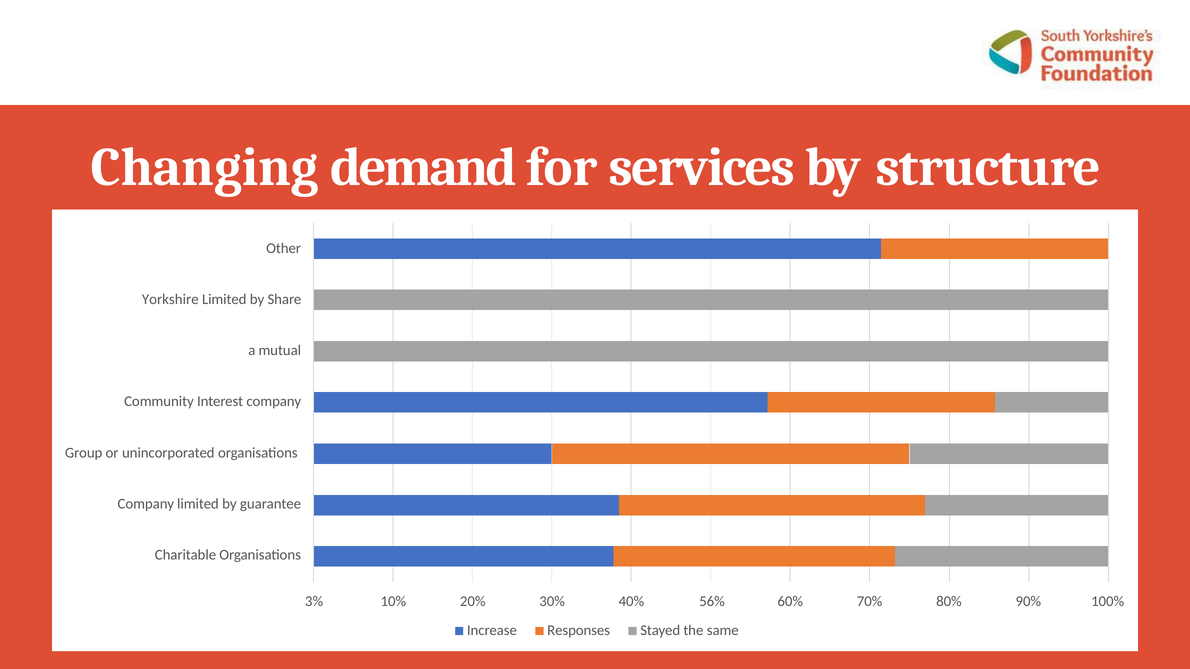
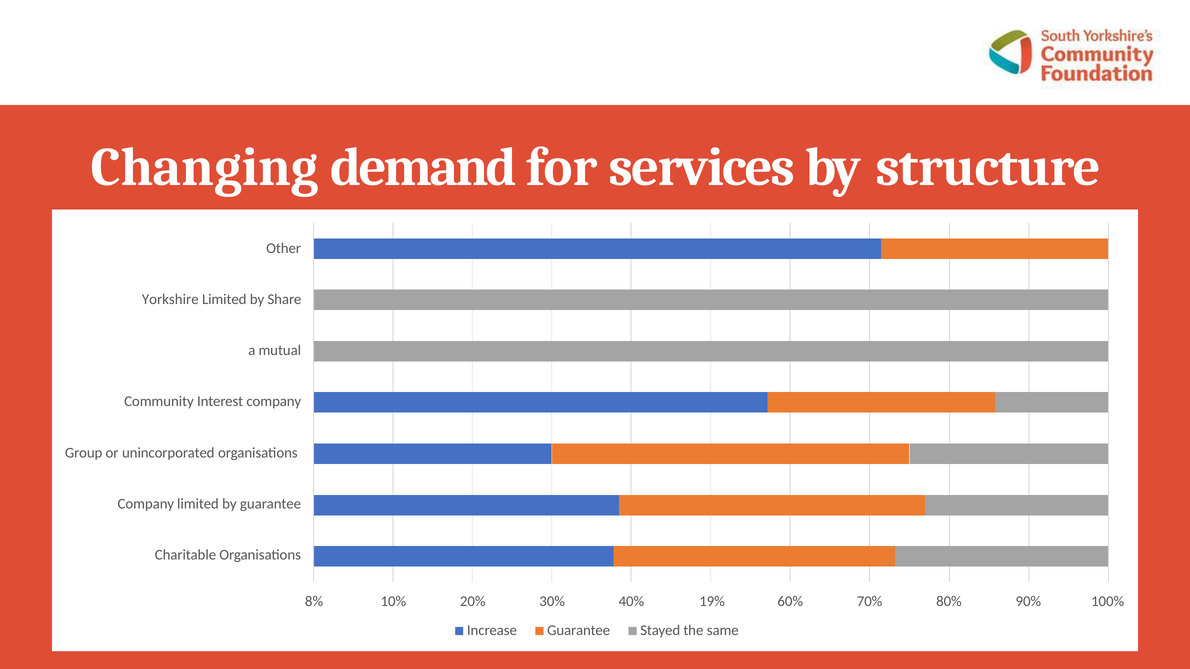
3%: 3% -> 8% (314, 602)
56%: 56% -> 19% (712, 602)
Increase Responses: Responses -> Guarantee (579, 631)
